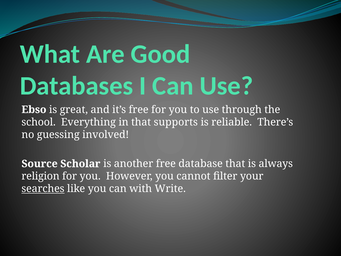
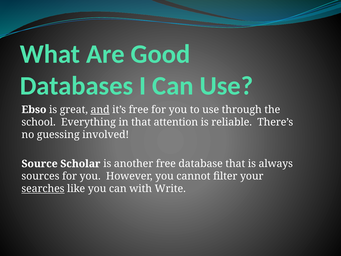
and underline: none -> present (100, 110)
supports: supports -> attention (176, 122)
religion: religion -> sources (40, 176)
